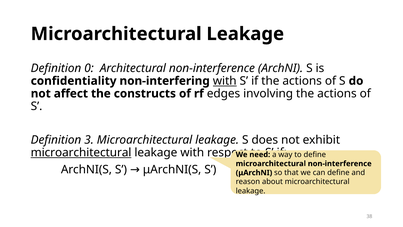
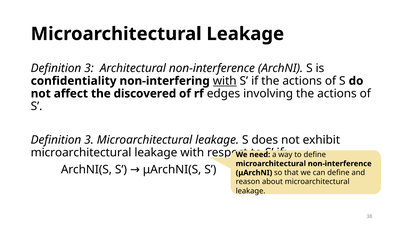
0: 0 -> 3 (89, 68)
constructs: constructs -> discovered (145, 93)
microarchitectural underline: present -> none (81, 153)
